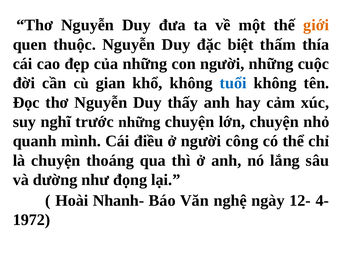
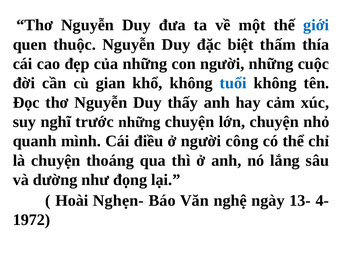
giới colour: orange -> blue (316, 25)
Nhanh-: Nhanh- -> Nghẹn- (118, 201)
12-: 12- -> 13- (300, 201)
